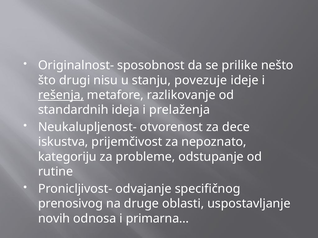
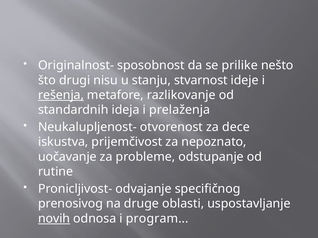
povezuje: povezuje -> stvarnost (201, 80)
kategoriju: kategoriju -> uočavanje (67, 157)
novih underline: none -> present (54, 219)
primarna: primarna -> program (157, 219)
